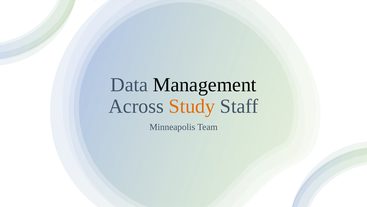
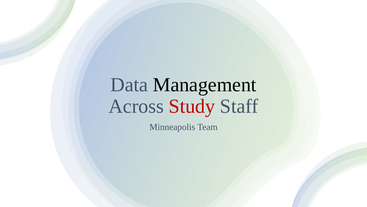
Study colour: orange -> red (192, 106)
